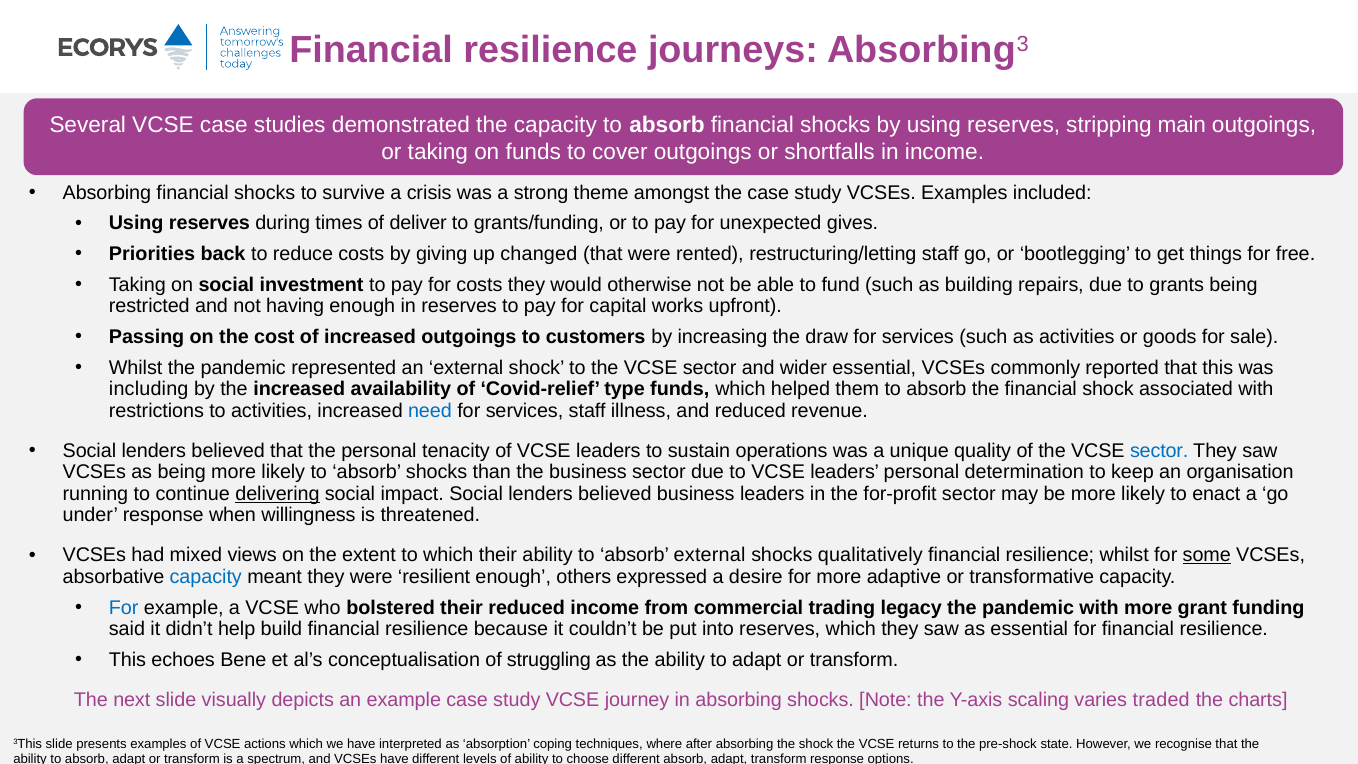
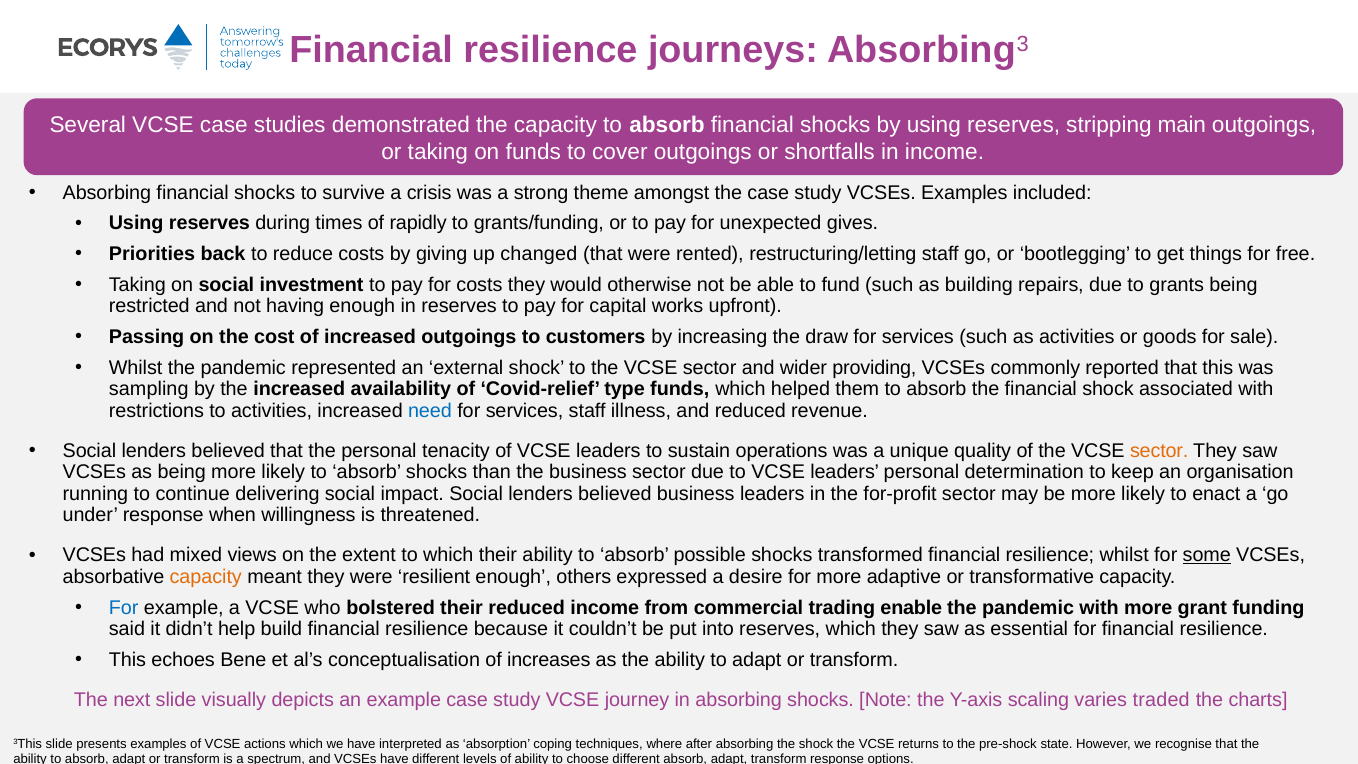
deliver: deliver -> rapidly (418, 223)
wider essential: essential -> providing (874, 368)
including: including -> sampling (149, 389)
sector colour: blue -> orange (1159, 451)
delivering underline: present -> none (277, 494)
absorb external: external -> possible (710, 555)
qualitatively: qualitatively -> transformed (870, 555)
capacity colour: blue -> orange (206, 577)
legacy: legacy -> enable (911, 607)
struggling: struggling -> increases (549, 660)
